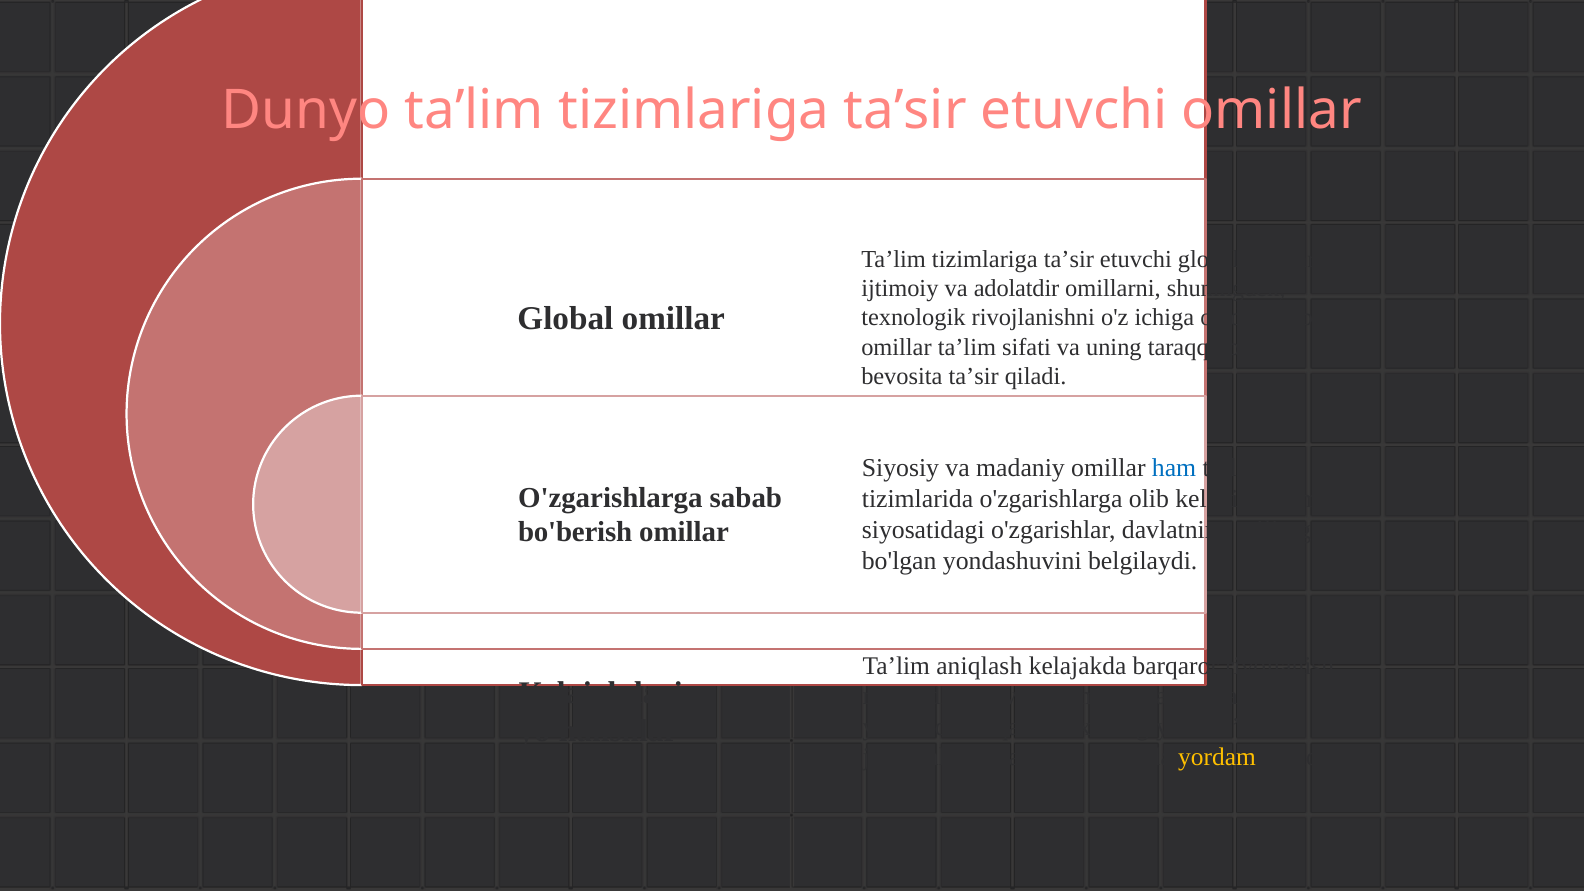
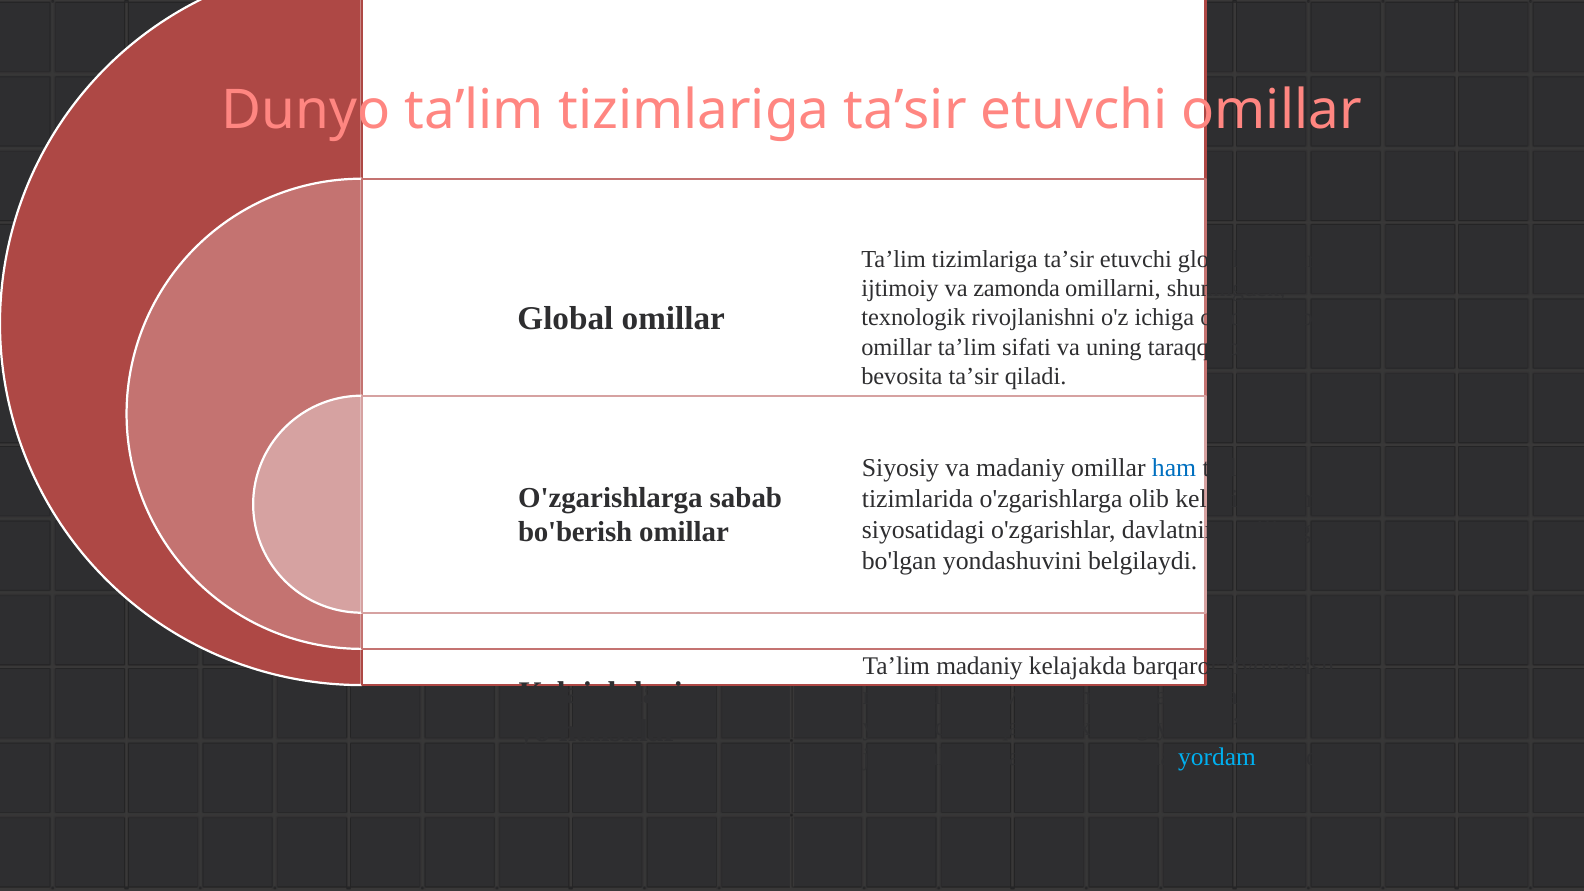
adolatdir: adolatdir -> zamonda (1017, 289)
Taʼlim aniqlash: aniqlash -> madaniy (979, 666)
yordam colour: yellow -> light blue (1217, 757)
